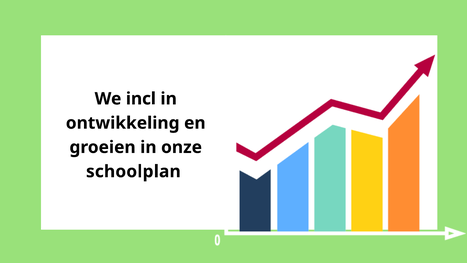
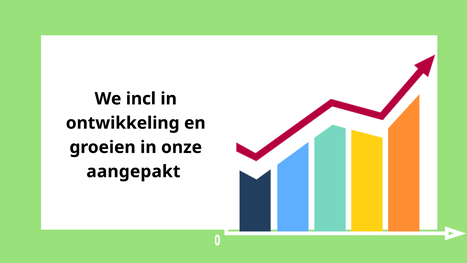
schoolplan: schoolplan -> aangepakt (133, 171)
